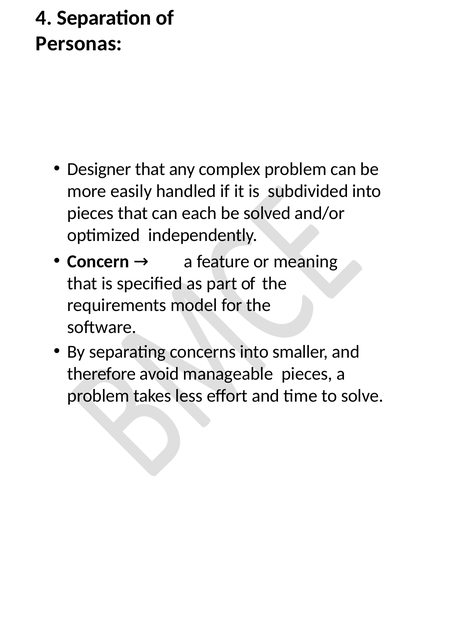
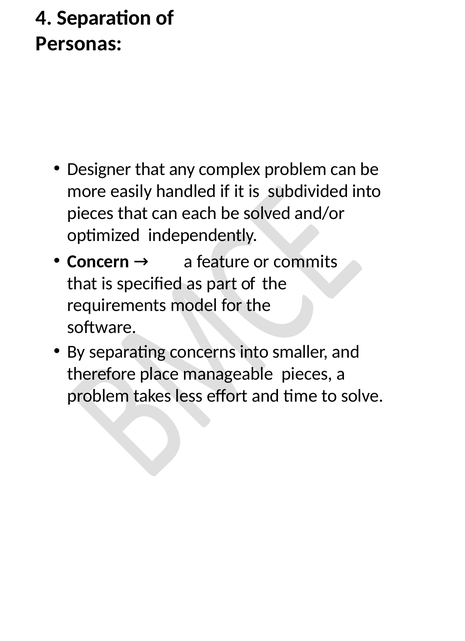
meaning: meaning -> commits (306, 261)
avoid: avoid -> place (159, 373)
